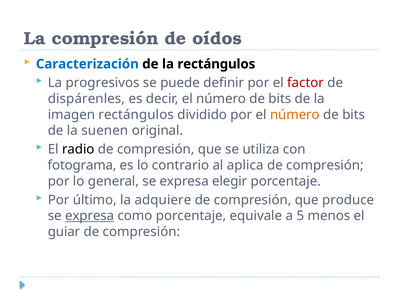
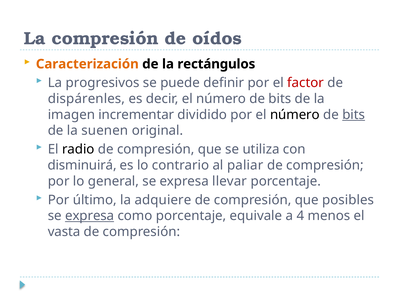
Caracterización colour: blue -> orange (87, 64)
imagen rectángulos: rectángulos -> incrementar (136, 115)
número colour: orange -> black (295, 115)
bits underline: none -> present (354, 115)
fotograma: fotograma -> disminuirá (82, 165)
aplica: aplica -> paliar (245, 165)
elegir: elegir -> llevar (230, 181)
produce: produce -> posibles (348, 200)
5: 5 -> 4 (300, 216)
guiar: guiar -> vasta (64, 232)
